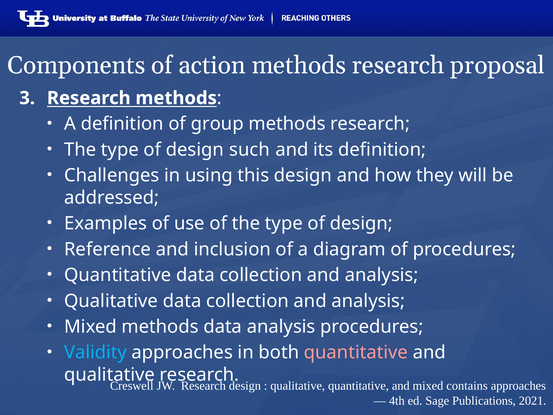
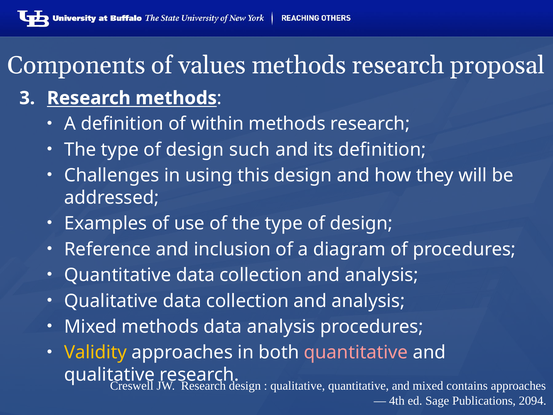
action: action -> values (212, 65)
group: group -> within (217, 124)
Validity colour: light blue -> yellow (96, 352)
2021: 2021 -> 2094 (533, 400)
